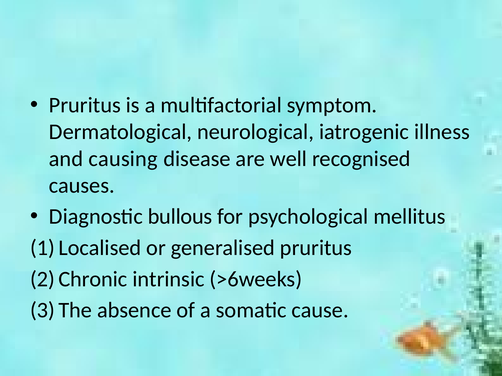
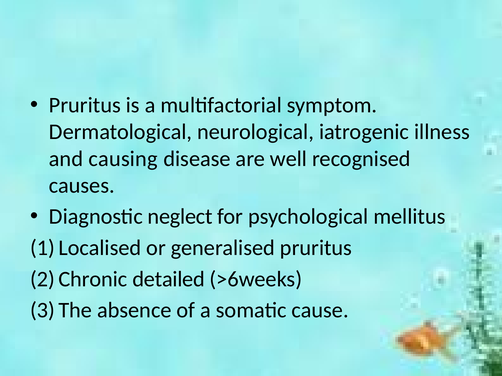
bullous: bullous -> neglect (180, 217)
intrinsic: intrinsic -> detailed (169, 279)
